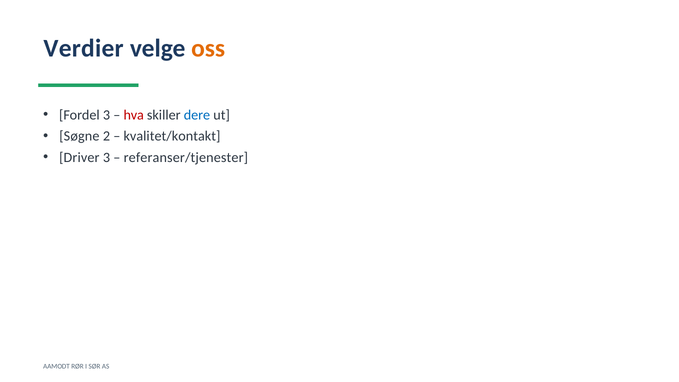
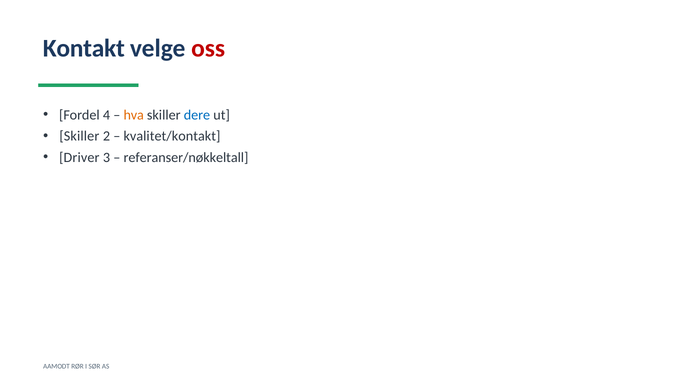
Verdier: Verdier -> Kontakt (84, 48)
oss colour: orange -> red (208, 48)
Fordel 3: 3 -> 4 (106, 115)
hva colour: red -> orange (134, 115)
Søgne: Søgne -> Skiller (79, 136)
referanser/tjenester: referanser/tjenester -> referanser/nøkkeltall (186, 157)
